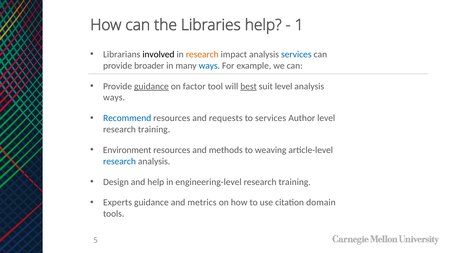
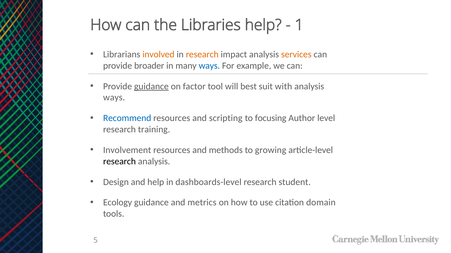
involved colour: black -> orange (158, 55)
services colour: blue -> orange (296, 55)
best underline: present -> none (249, 87)
suit level: level -> with (284, 87)
requests: requests -> scripting (226, 118)
to services: services -> focusing (271, 118)
Environment: Environment -> Involvement (127, 150)
weaving: weaving -> growing (271, 150)
research colour: blue -> black (119, 162)
engineering-level: engineering-level -> dashboards-level (209, 182)
training: training -> student (295, 182)
Experts: Experts -> Ecology (118, 203)
